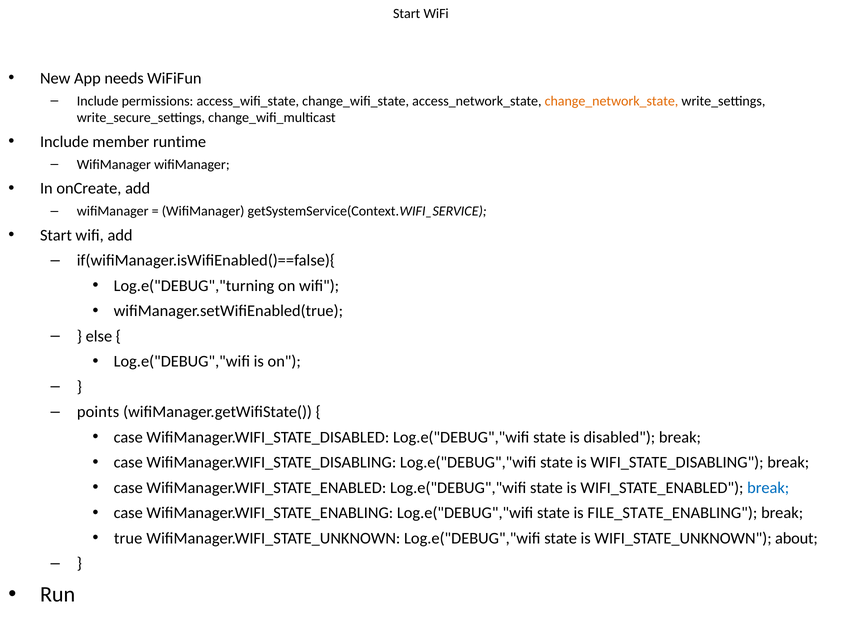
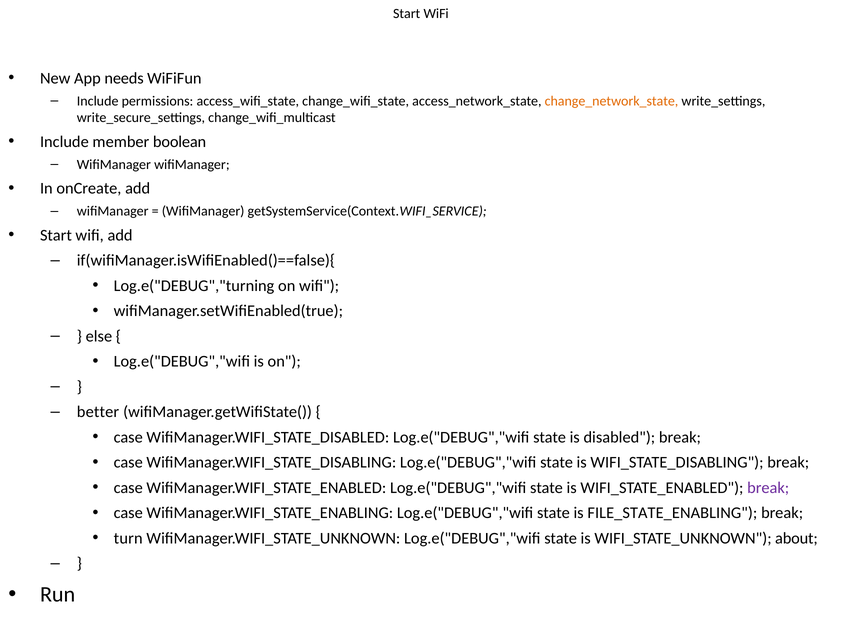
runtime: runtime -> boolean (180, 142)
points: points -> better (98, 412)
break colour: blue -> purple (768, 488)
true: true -> turn (128, 539)
